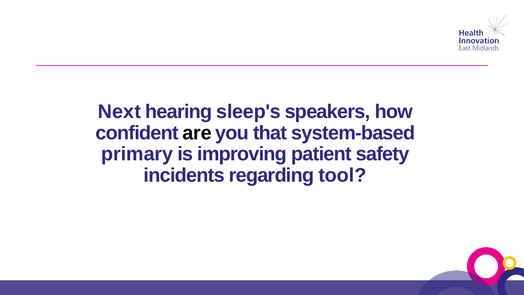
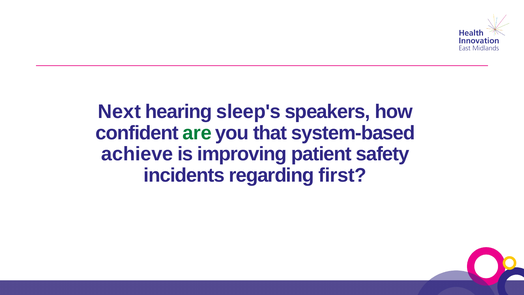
are colour: black -> green (197, 133)
primary: primary -> achieve (137, 154)
tool: tool -> first (342, 175)
